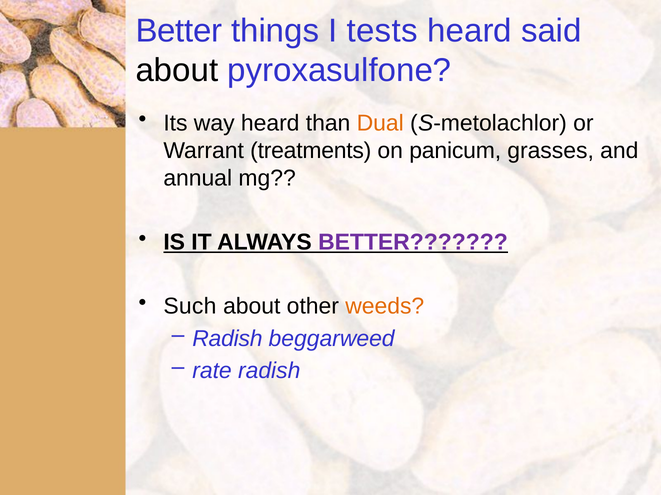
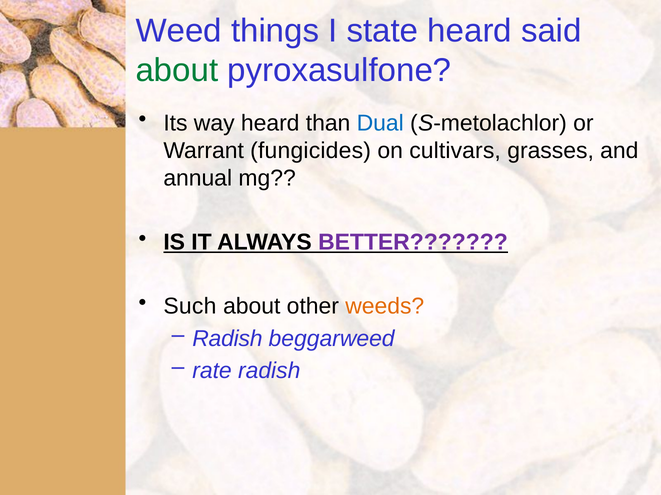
Better: Better -> Weed (179, 31)
tests: tests -> state (382, 31)
about colour: black -> green (177, 70)
Dual colour: orange -> blue (380, 123)
treatments: treatments -> fungicides (311, 151)
panicum: panicum -> cultivars (455, 151)
